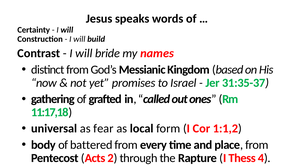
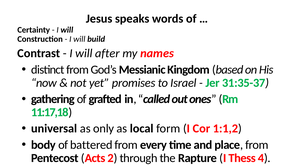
bride: bride -> after (107, 53)
fear: fear -> only (104, 129)
